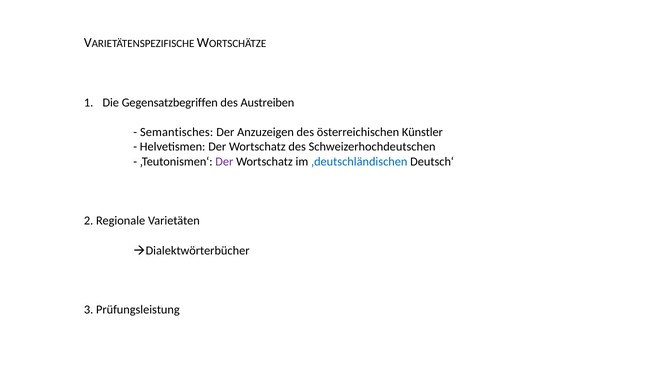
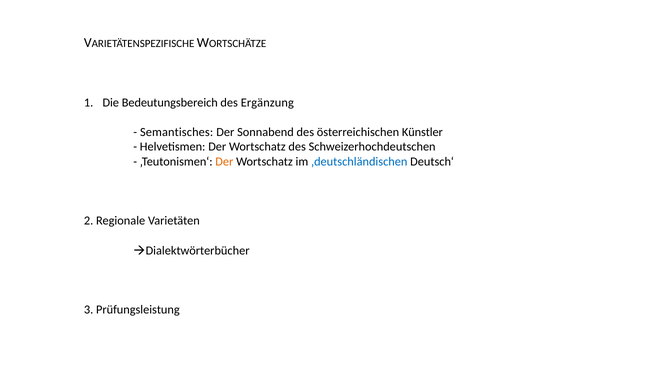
Gegensatzbegriffen: Gegensatzbegriffen -> Bedeutungsbereich (170, 103)
Austreiben: Austreiben -> Ergänzung (267, 103)
Anzuzeigen: Anzuzeigen -> Sonnabend (266, 132)
Der colour: purple -> orange (224, 162)
